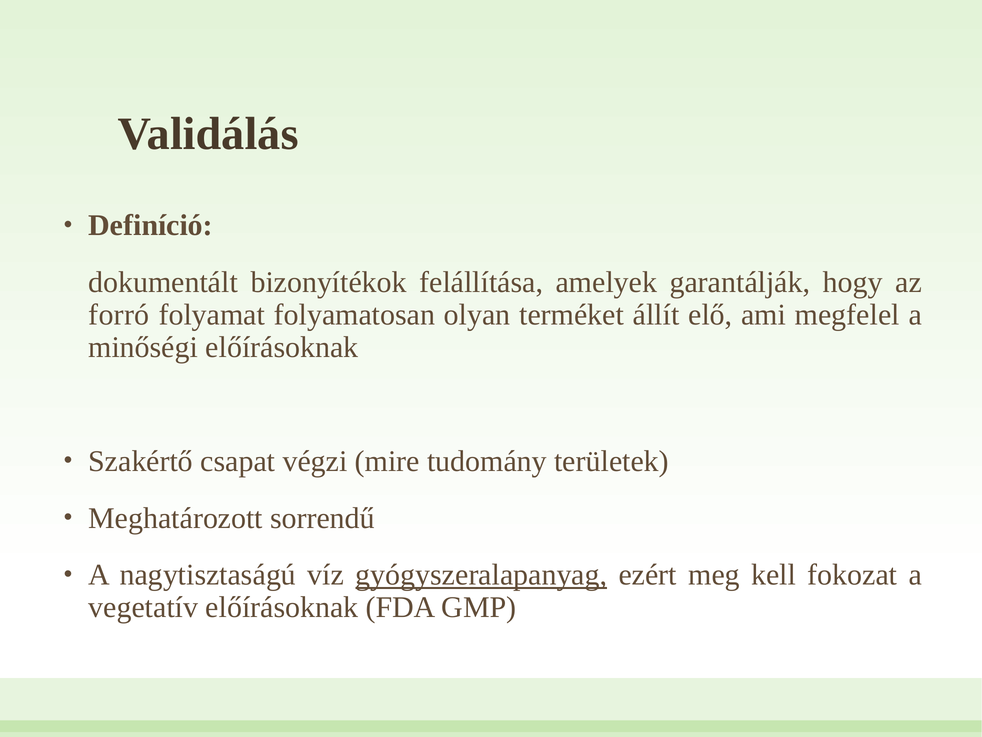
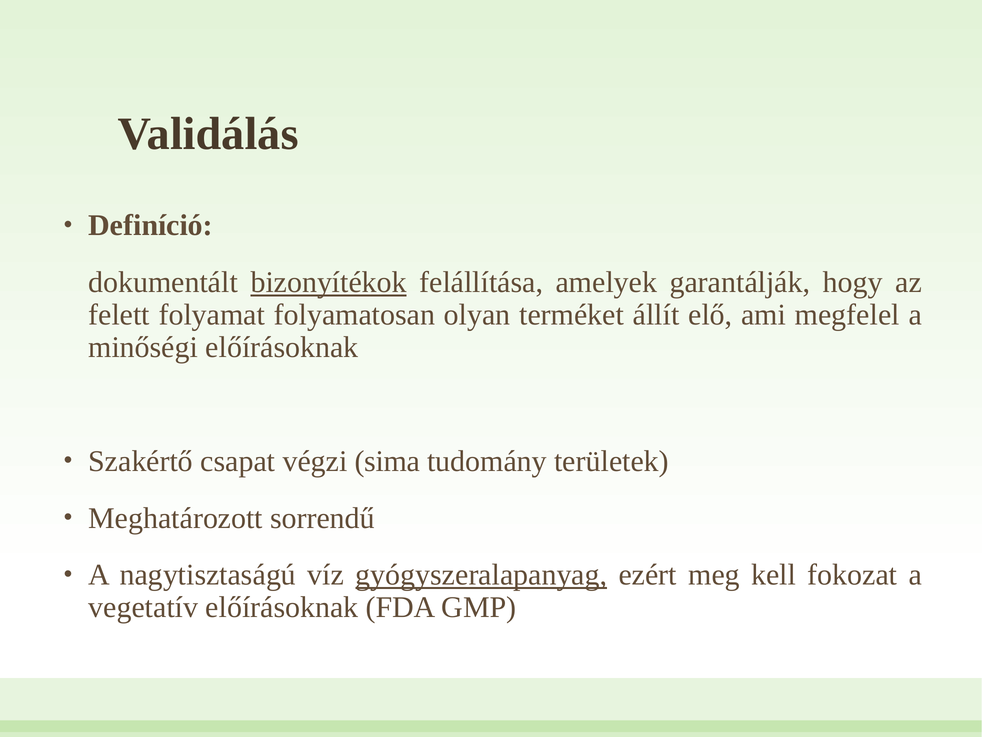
bizonyítékok underline: none -> present (329, 282)
forró: forró -> felett (119, 315)
mire: mire -> sima (387, 461)
